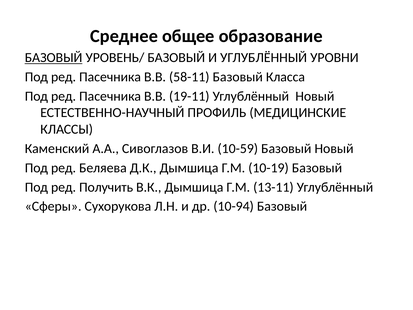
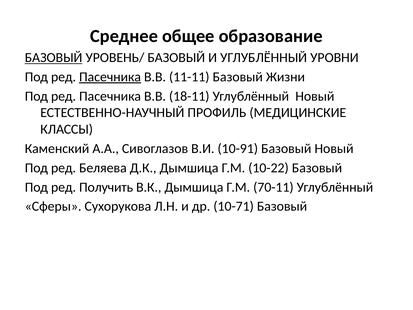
Пасечника underline: none -> present (110, 77)
58-11: 58-11 -> 11-11 (189, 77)
Класса: Класса -> Жизни (285, 77)
19-11: 19-11 -> 18-11 (189, 96)
10-59: 10-59 -> 10-91 (238, 148)
10-19: 10-19 -> 10-22 (268, 168)
13-11: 13-11 -> 70-11 (273, 187)
10-94: 10-94 -> 10-71 (234, 206)
